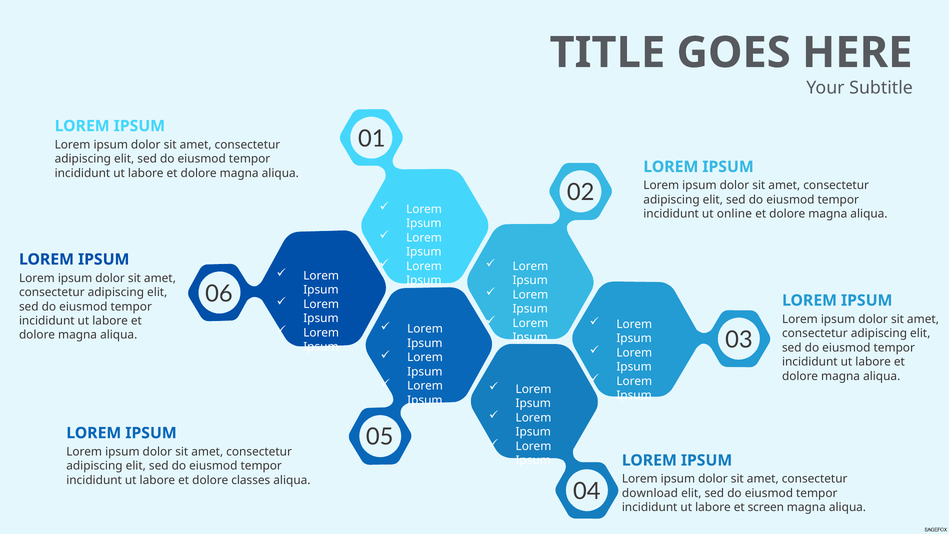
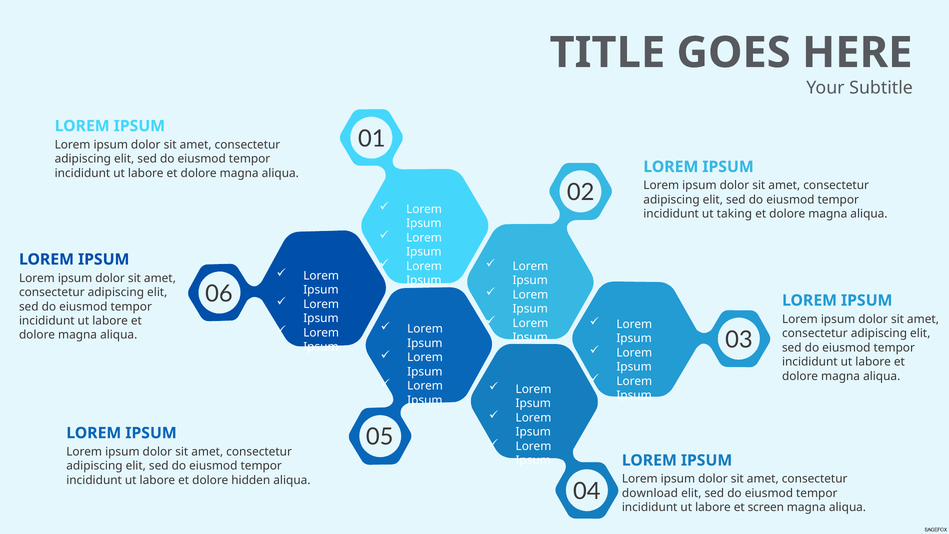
online: online -> taking (734, 214)
classes: classes -> hidden (251, 480)
